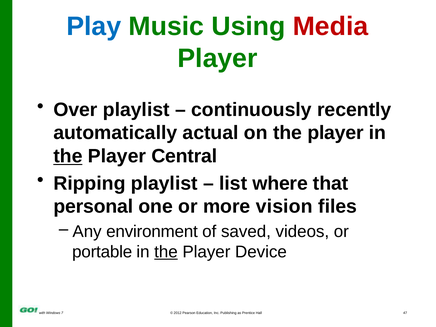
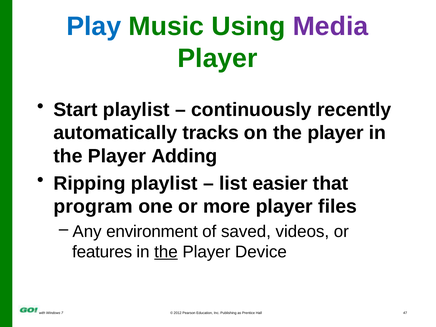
Media colour: red -> purple (330, 27)
Over: Over -> Start (75, 110)
actual: actual -> tracks (211, 133)
the underline: present -> none (68, 156)
Central: Central -> Adding (184, 156)
where: where -> easier (280, 183)
personal: personal -> program (93, 207)
more vision: vision -> player (284, 207)
portable: portable -> features (102, 252)
